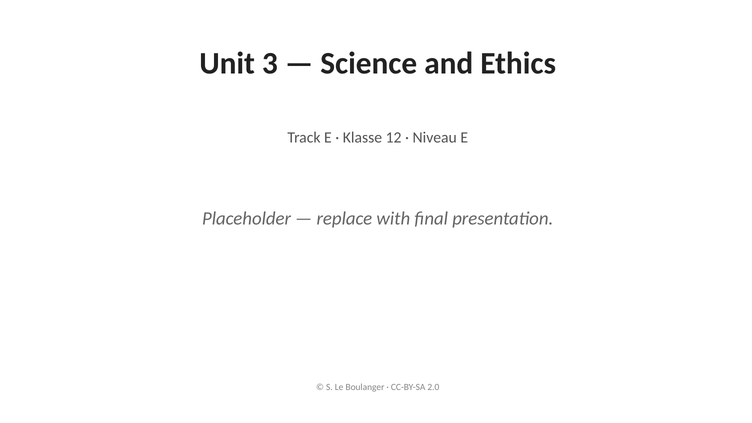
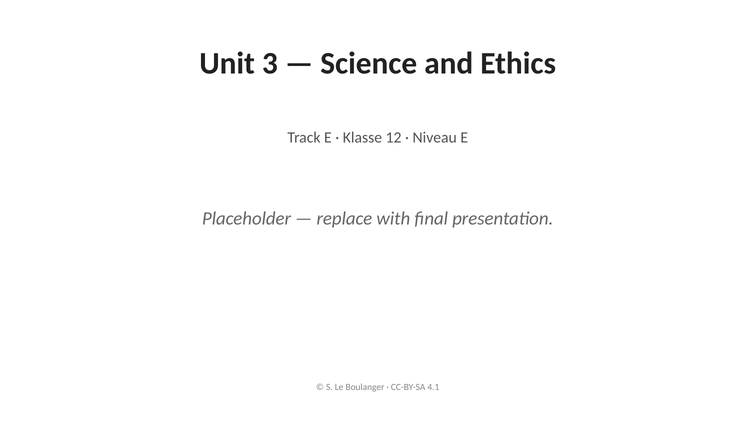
2.0: 2.0 -> 4.1 (433, 387)
